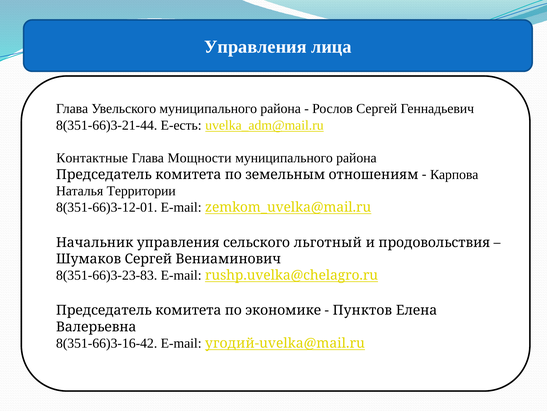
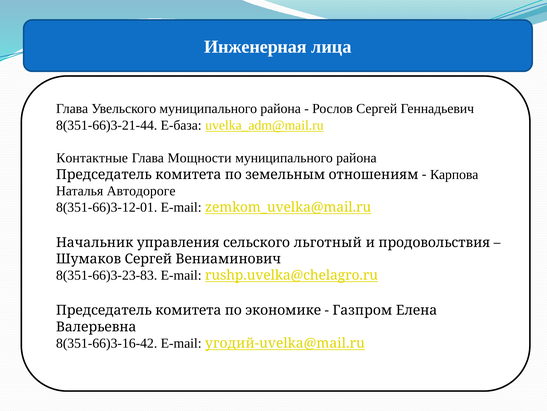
Управления: Управления -> Инженерная (255, 47)
E-есть: E-есть -> E-база (181, 125)
Территории: Территории -> Автодороге (141, 191)
Пунктов: Пунктов -> Газпром (362, 310)
